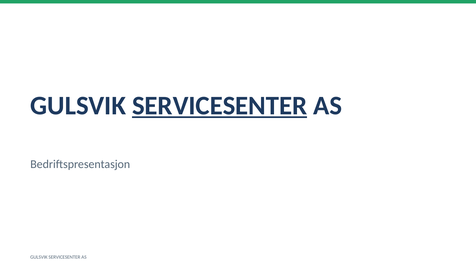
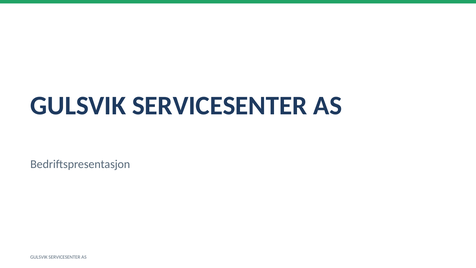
SERVICESENTER underline: present -> none (220, 106)
